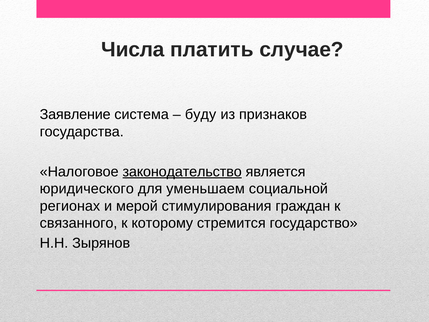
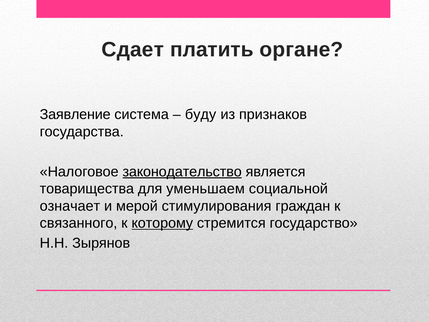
Числа: Числа -> Сдает (133, 50)
случае: случае -> органе (301, 50)
юридического: юридического -> товарищества (87, 189)
регионах: регионах -> означает (70, 206)
которому underline: none -> present (162, 223)
